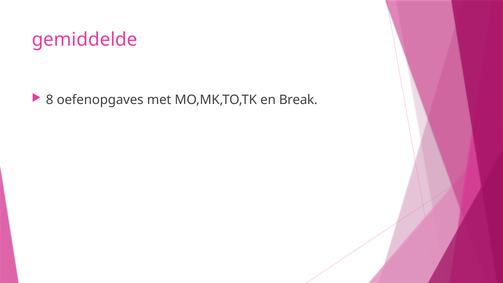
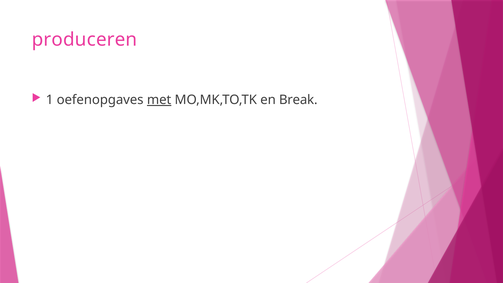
gemiddelde: gemiddelde -> produceren (85, 40)
8: 8 -> 1 (50, 100)
met underline: none -> present (159, 100)
